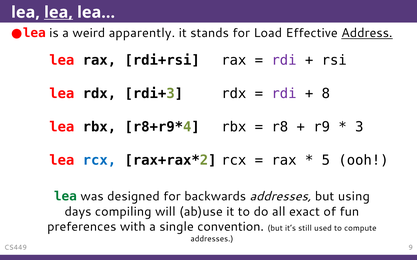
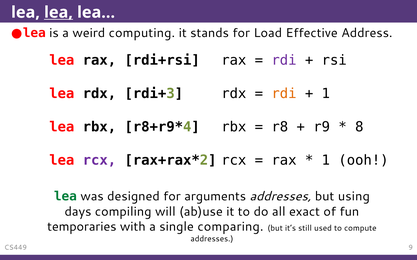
apparently: apparently -> computing (142, 33)
Address underline: present -> none (367, 33)
rdi colour: purple -> orange (284, 94)
8: 8 -> 1 (326, 94)
3: 3 -> 8 (359, 127)
rcx colour: blue -> purple (99, 161)
5: 5 -> 1 (326, 161)
backwards: backwards -> arguments (215, 197)
preferences: preferences -> temporaries (82, 227)
convention: convention -> comparing (230, 227)
